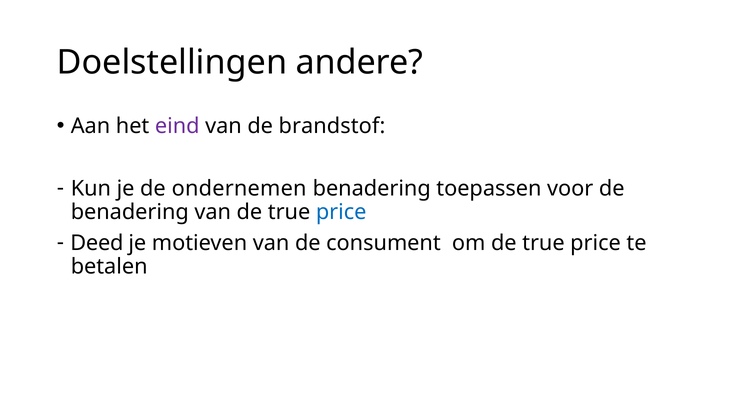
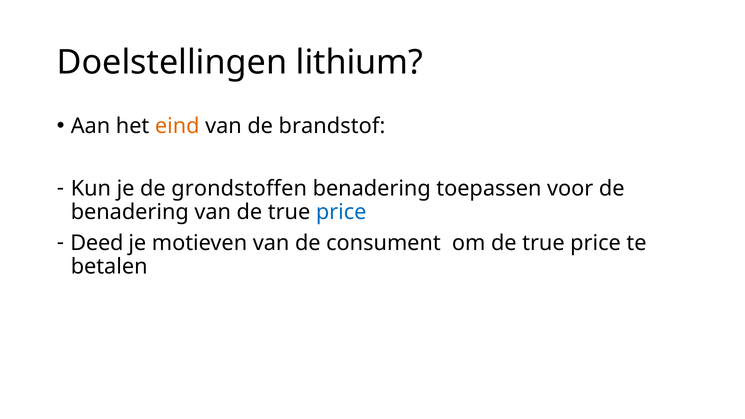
andere: andere -> lithium (360, 63)
eind colour: purple -> orange (177, 126)
ondernemen: ondernemen -> grondstoffen (239, 188)
